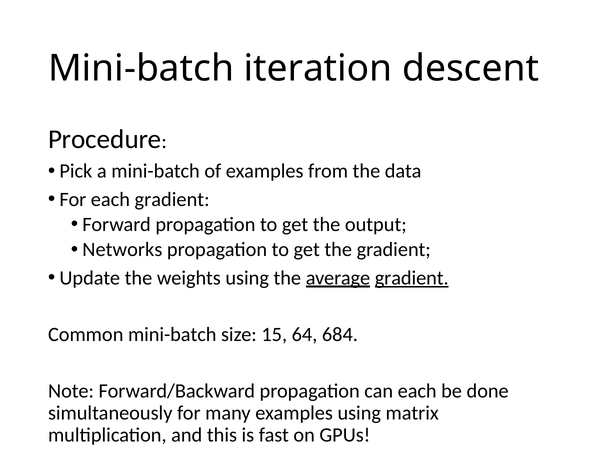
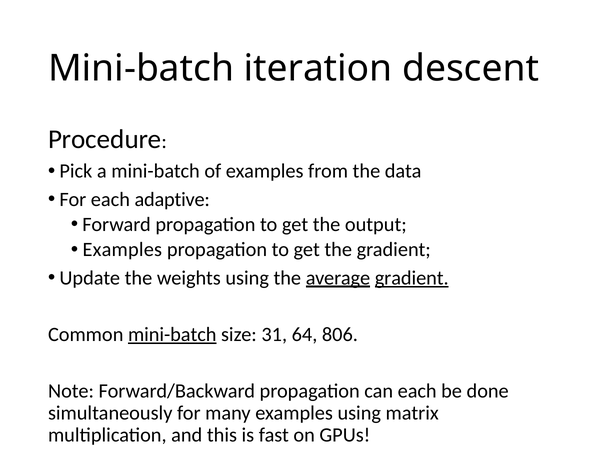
each gradient: gradient -> adaptive (172, 200)
Networks: Networks -> Examples (122, 250)
mini-batch underline: none -> present (172, 335)
15: 15 -> 31 (274, 335)
684: 684 -> 806 (340, 335)
